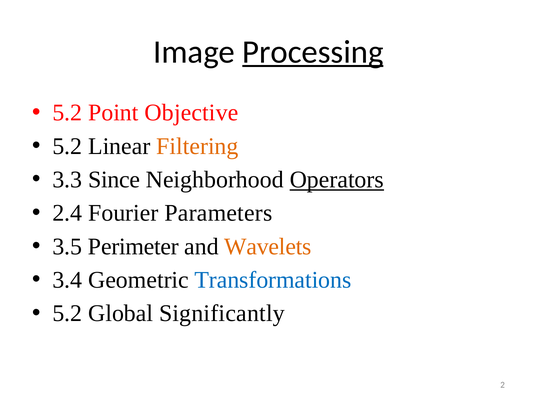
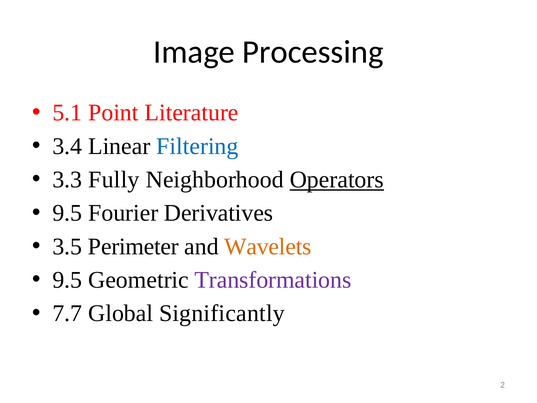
Processing underline: present -> none (313, 52)
5.2: 5.2 -> 5.1 (67, 113)
Objective: Objective -> Literature (192, 113)
5.2: 5.2 -> 3.4 (67, 146)
Filtering colour: orange -> blue (197, 146)
Since: Since -> Fully (114, 180)
2.4: 2.4 -> 9.5 (67, 213)
Parameters: Parameters -> Derivatives (219, 213)
3.4: 3.4 -> 9.5 (67, 280)
Transformations colour: blue -> purple (273, 280)
5.2: 5.2 -> 7.7 (67, 313)
